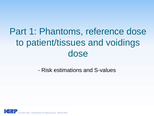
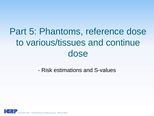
1: 1 -> 5 (33, 31)
patient/tissues: patient/tissues -> various/tissues (56, 42)
voidings: voidings -> continue (123, 42)
